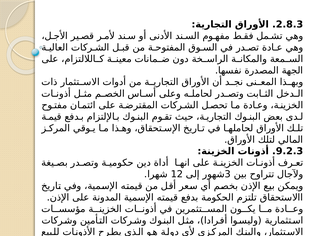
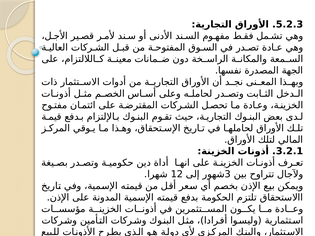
2.8.3: 2.8.3 -> 5.2.3 (290, 24)
9.2.3: 9.2.3 -> 3.2.1 (290, 151)
